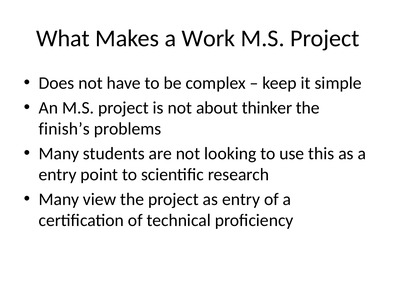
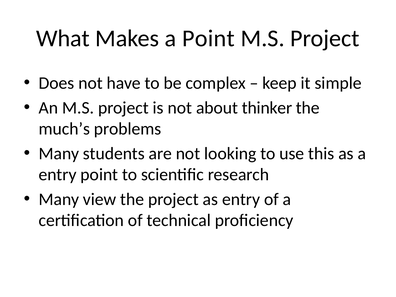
a Work: Work -> Point (208, 38)
finish’s: finish’s -> much’s (64, 129)
